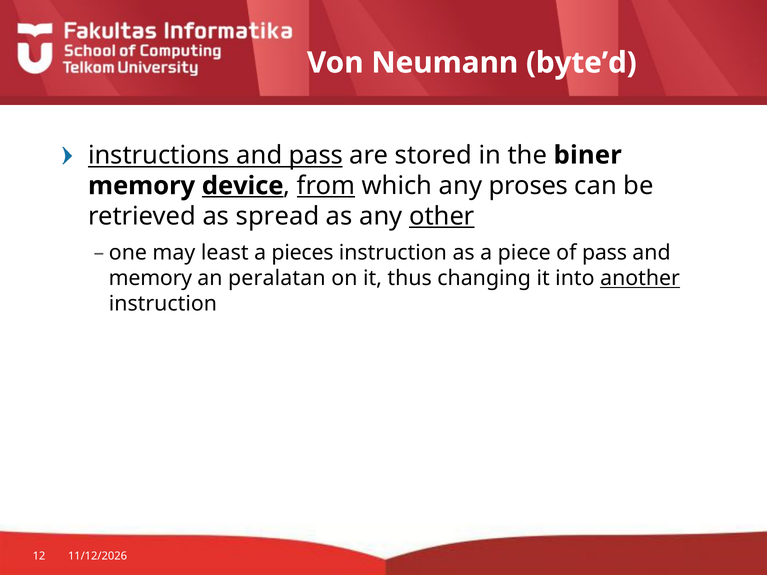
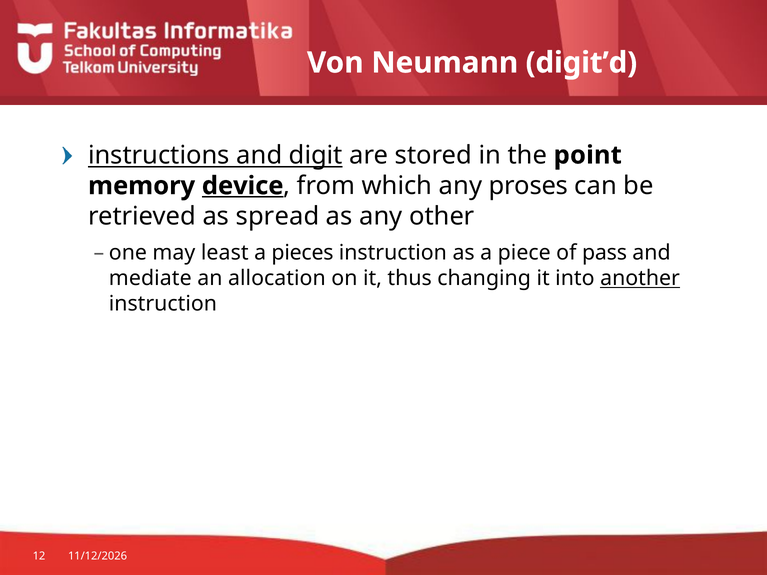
byte’d: byte’d -> digit’d (581, 63)
and pass: pass -> digit (316, 155)
biner: biner -> point (588, 155)
from underline: present -> none (326, 186)
other underline: present -> none (442, 217)
memory: memory -> mediate (150, 278)
peralatan: peralatan -> allocation (277, 278)
